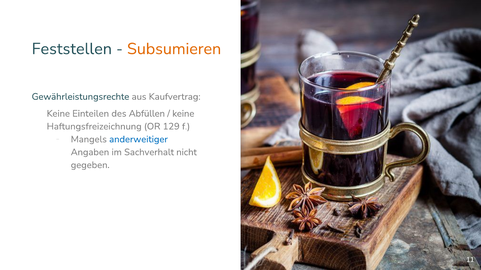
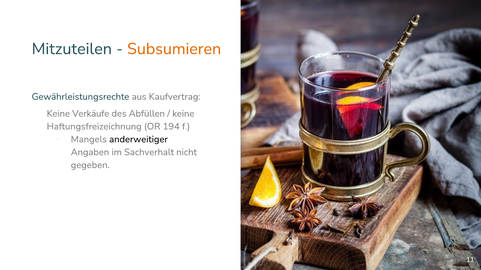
Feststellen: Feststellen -> Mitzuteilen (72, 49)
Einteilen: Einteilen -> Verkäufe (91, 114)
129: 129 -> 194 (171, 127)
anderweitiger colour: blue -> black (138, 140)
